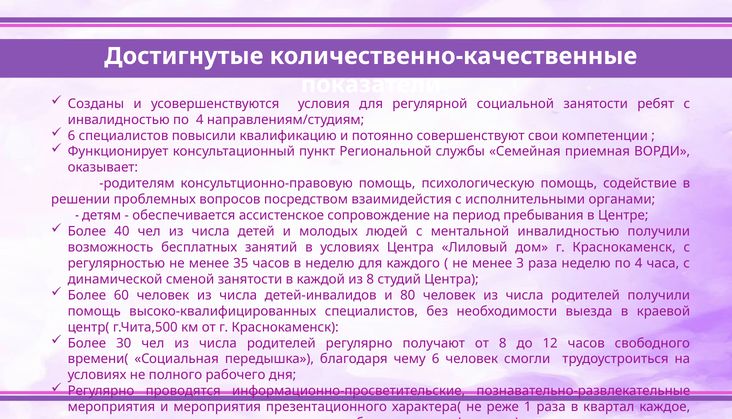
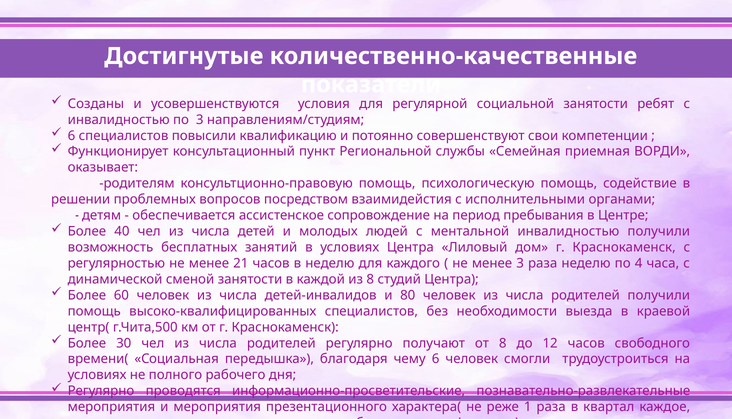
инвалидностью по 4: 4 -> 3 (200, 119)
35: 35 -> 21 (241, 263)
